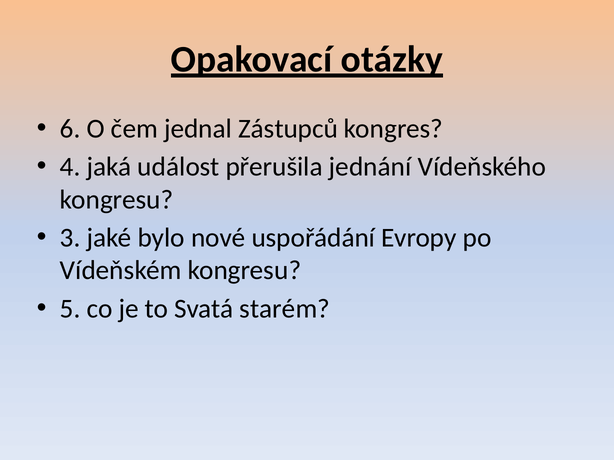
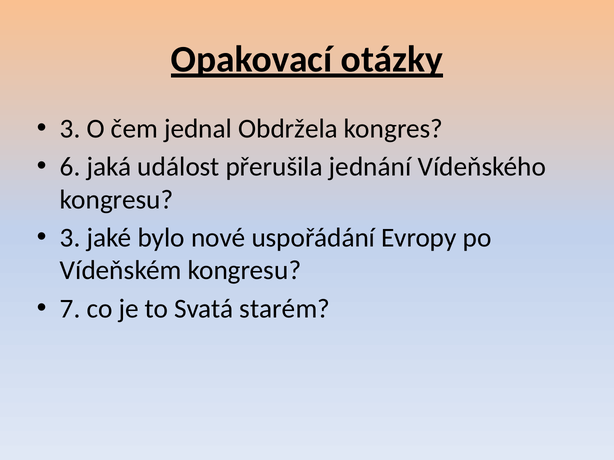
6: 6 -> 3 (70, 129)
Zástupců: Zástupců -> Obdržela (288, 129)
4: 4 -> 6 (70, 167)
5: 5 -> 7 (70, 309)
